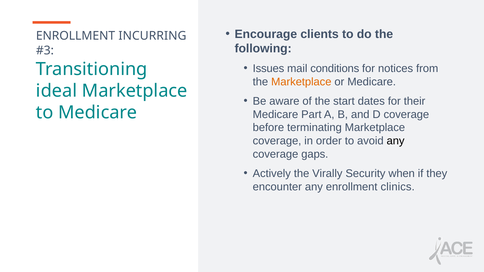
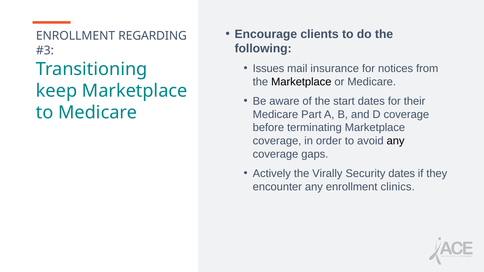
INCURRING: INCURRING -> REGARDING (153, 36)
conditions: conditions -> insurance (335, 69)
Marketplace colour: orange -> black (301, 82)
ideal: ideal -> keep (57, 91)
Security when: when -> dates (402, 174)
